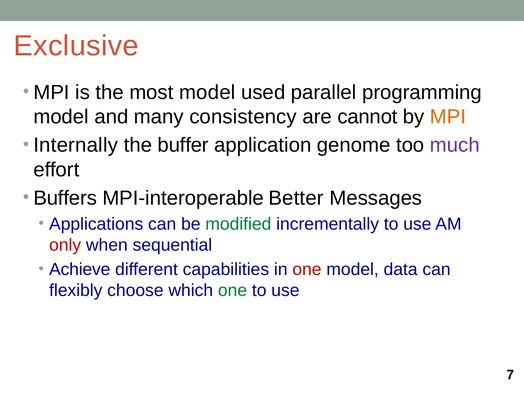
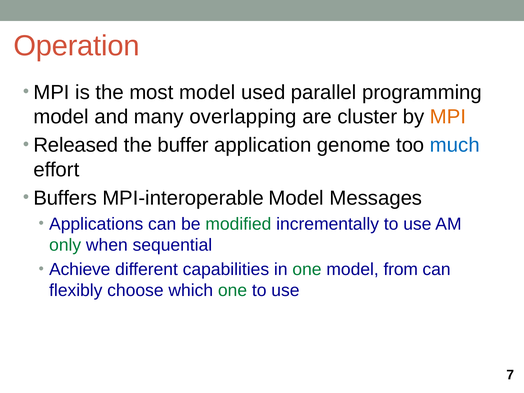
Exclusive: Exclusive -> Operation (76, 46)
consistency: consistency -> overlapping (243, 117)
cannot: cannot -> cluster (367, 117)
Internally: Internally -> Released (76, 145)
much colour: purple -> blue (455, 145)
MPI-interoperable Better: Better -> Model (296, 198)
only colour: red -> green (65, 245)
one colour: red -> green (307, 269)
data: data -> from (401, 269)
